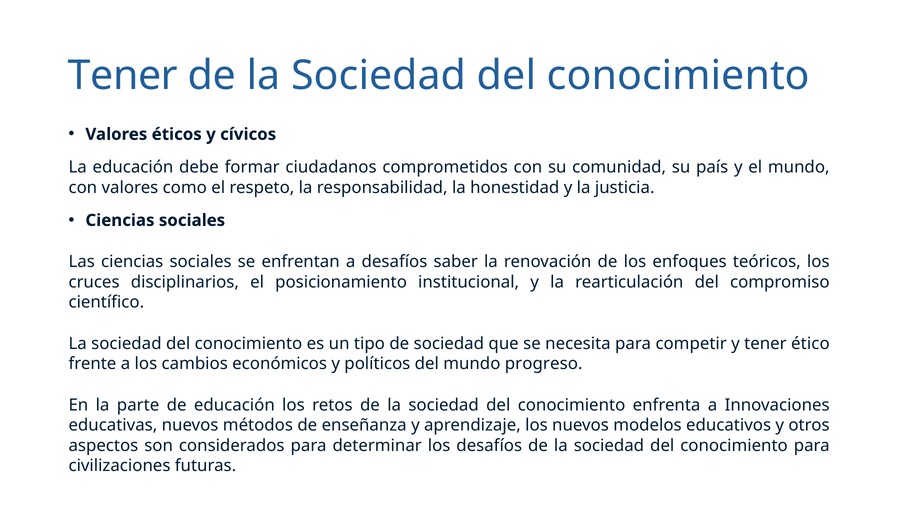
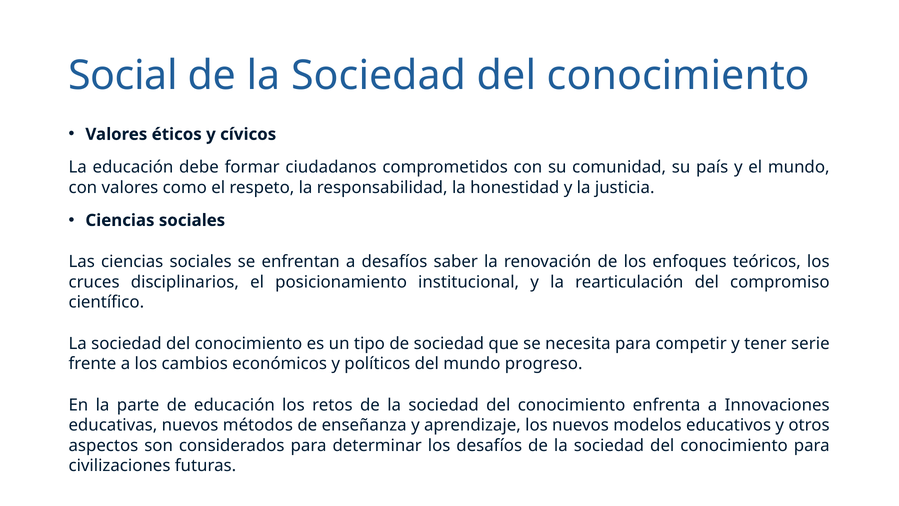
Tener: Tener -> Social (123, 76)
ético: ético -> serie (810, 343)
